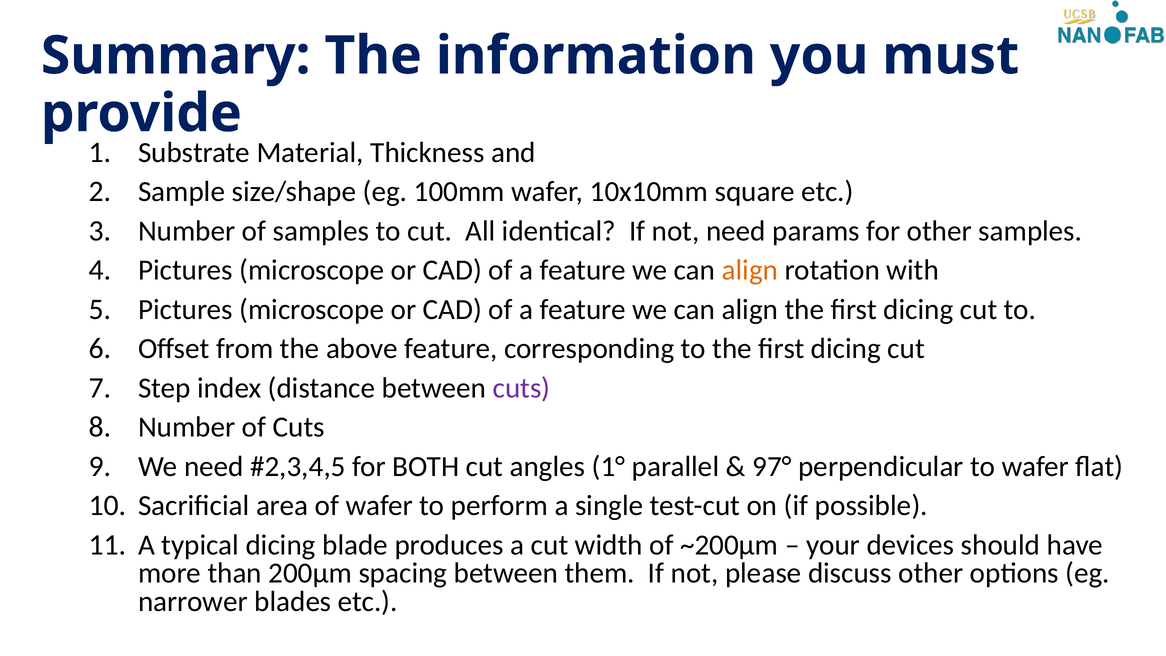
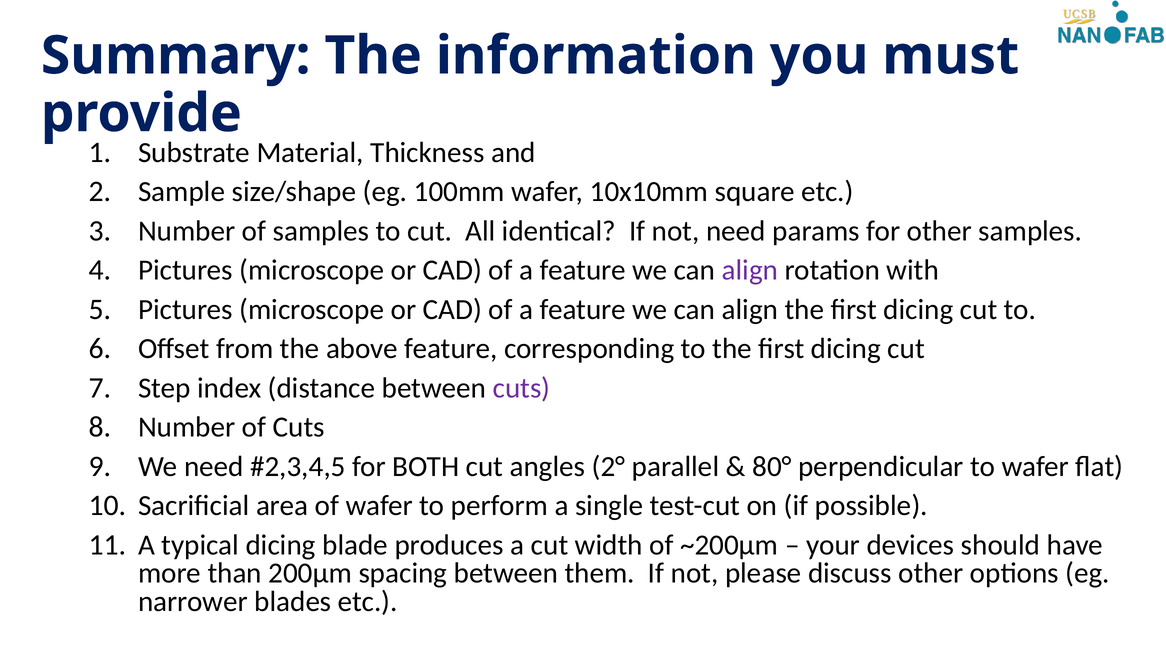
align colour: orange -> purple (750, 270)
1°: 1° -> 2° (609, 466)
97°: 97° -> 80° (772, 466)
